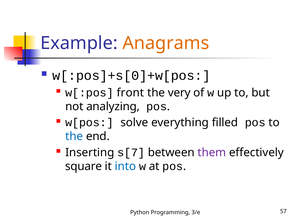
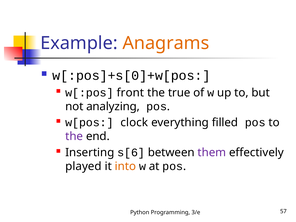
very: very -> true (179, 93)
solve: solve -> clock (134, 123)
the colour: blue -> purple (74, 136)
s[7: s[7 -> s[6 (131, 153)
square: square -> played (83, 166)
into colour: blue -> orange (125, 166)
